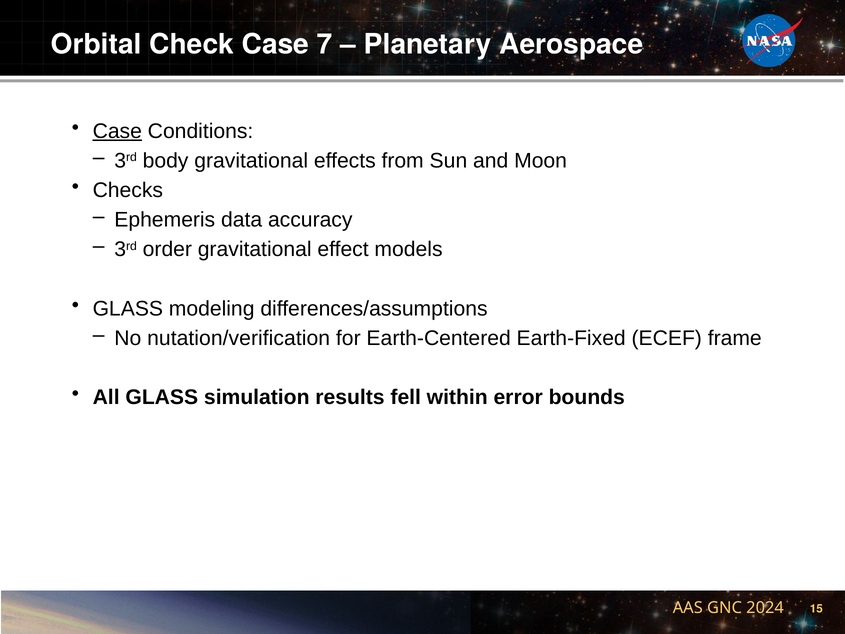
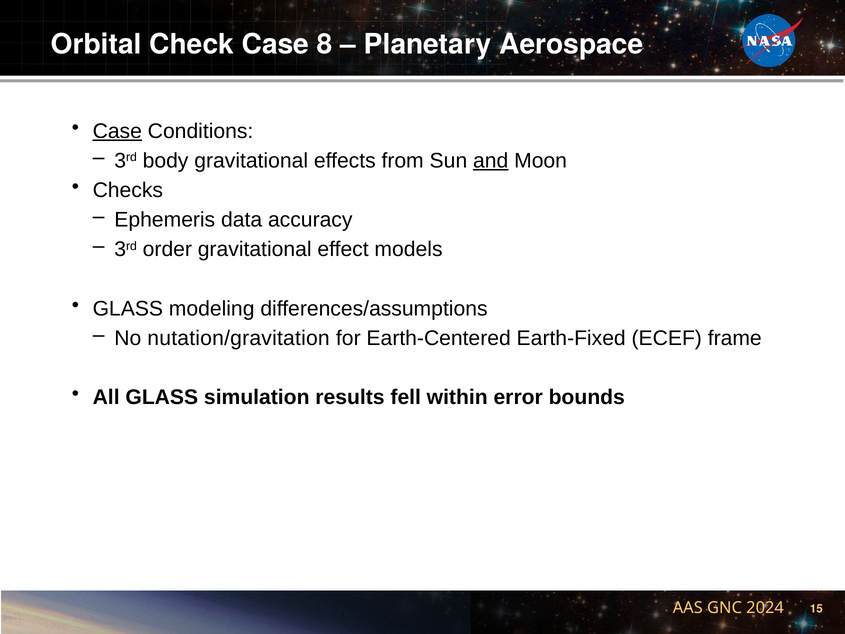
7: 7 -> 8 (325, 44)
and underline: none -> present (491, 161)
nutation/verification: nutation/verification -> nutation/gravitation (239, 338)
